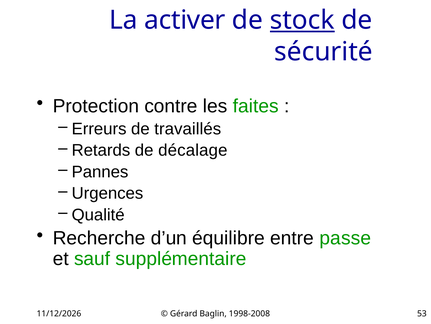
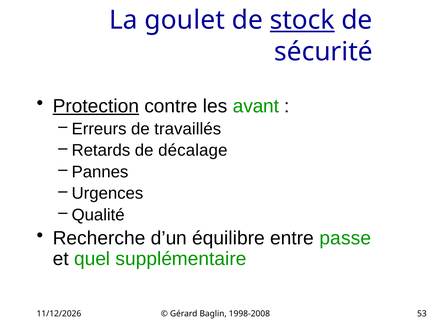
activer: activer -> goulet (185, 20)
Protection underline: none -> present (96, 106)
faites: faites -> avant (256, 106)
sauf: sauf -> quel (92, 258)
